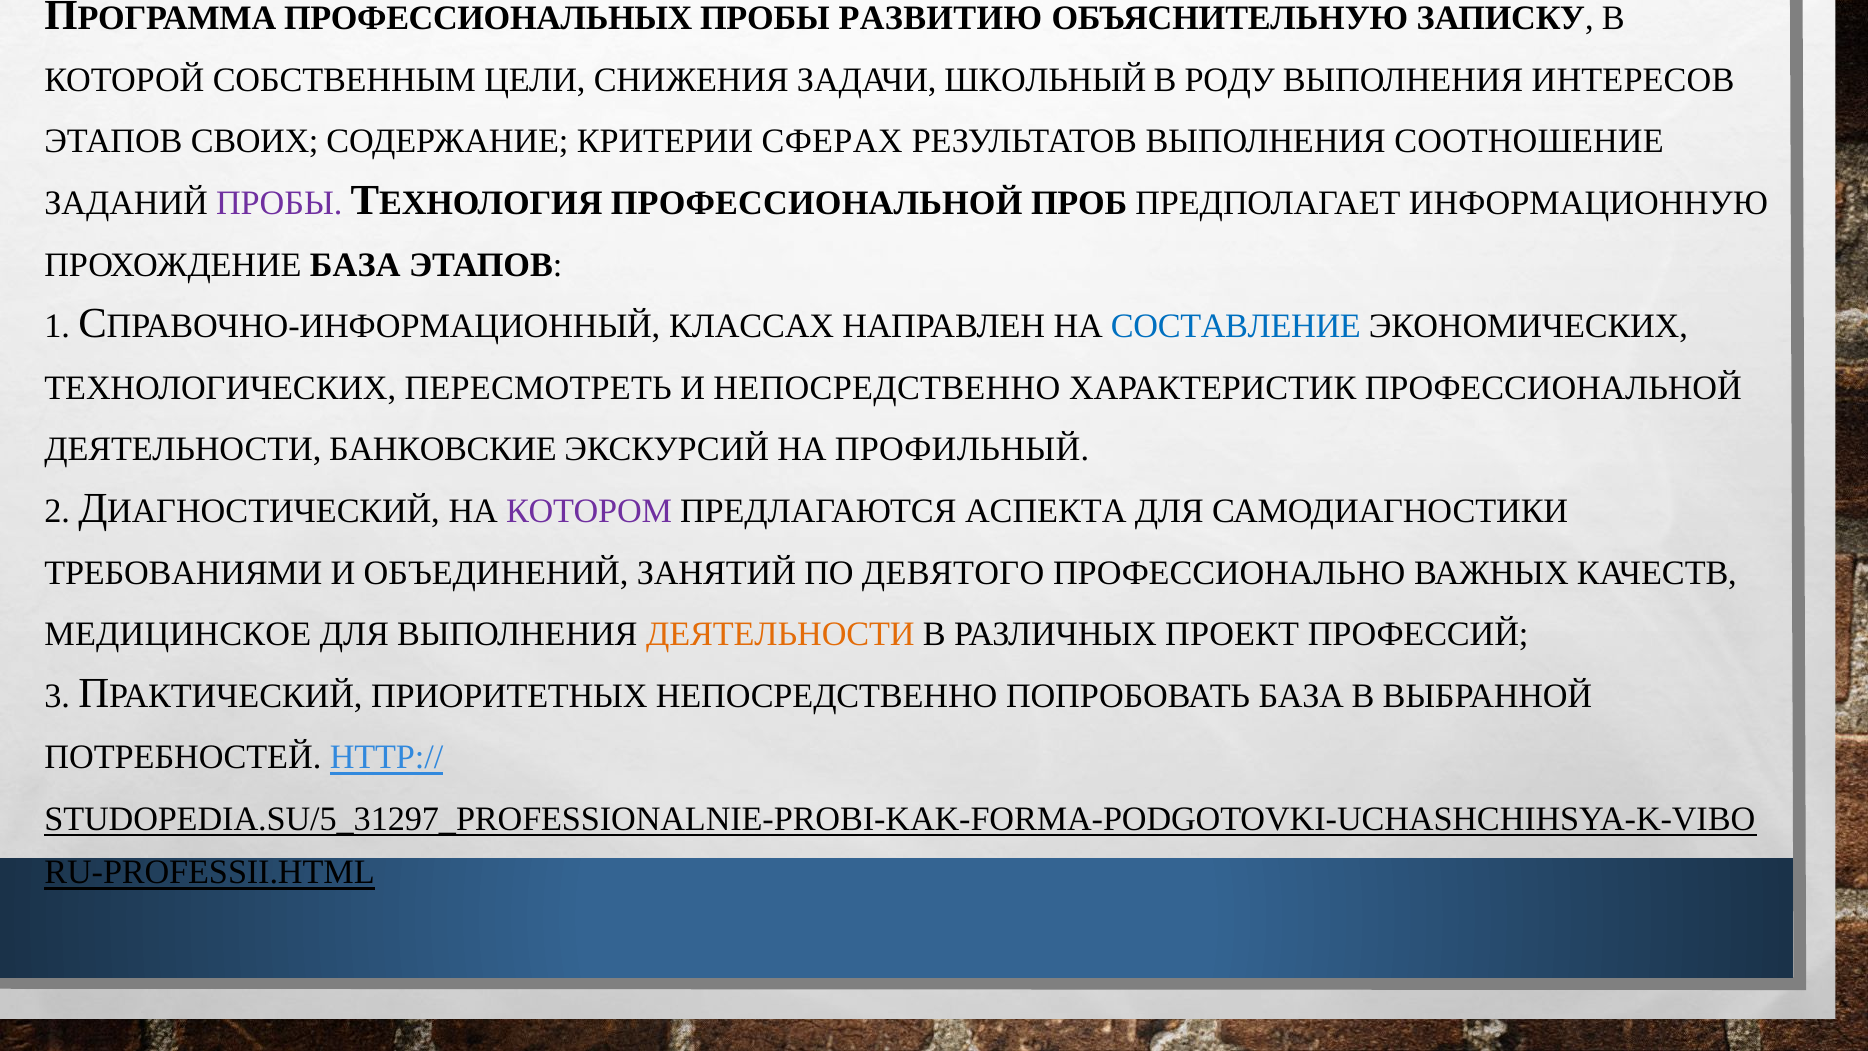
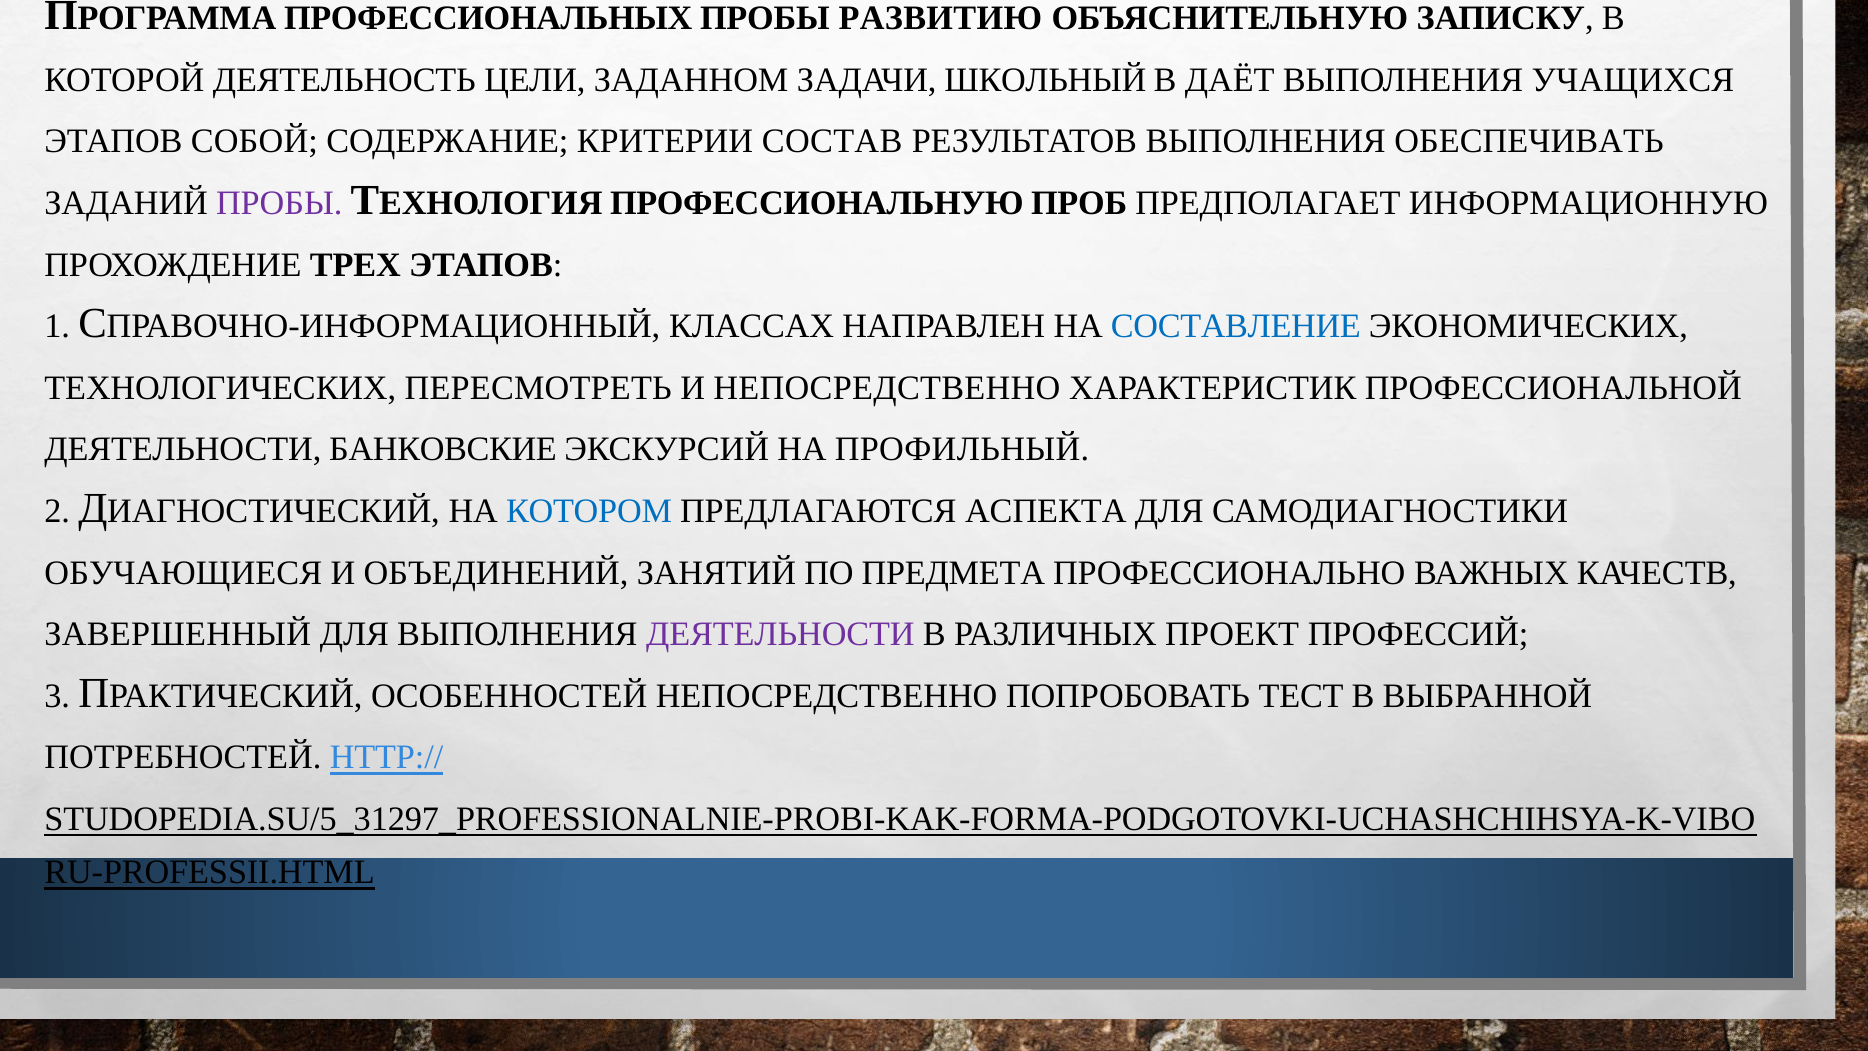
СОБСТВЕННЫМ: СОБСТВЕННЫМ -> ДЕЯТЕЛЬНОСТЬ (344, 80)
СНИЖЕНИЯ: СНИЖЕНИЯ -> ЗАДАННОМ (691, 80)
РОДУ: РОДУ -> ДАЁТ (1230, 80)
ИНТЕРЕСОВ: ИНТЕРЕСОВ -> УЧАЩИХСЯ (1633, 80)
СВОИХ: СВОИХ -> СОБОЙ (254, 141)
СФЕРАХ: СФЕРАХ -> СОСТАВ (832, 141)
СООТНОШЕНИЕ: СООТНОШЕНИЕ -> ОБЕСПЕЧИВАТЬ (1529, 141)
ПРОФЕССИОНАЛЬНОЙ: ПРОФЕССИОНАЛЬНОЙ -> ПРОФЕССИОНАЛЬНУЮ (817, 203)
БАЗА: БАЗА -> ТРЕХ (355, 265)
КОТОРОМ colour: purple -> blue (589, 511)
ТРЕБОВАНИЯМИ: ТРЕБОВАНИЯМИ -> ОБУЧАЮЩИЕСЯ (183, 573)
ДЕВЯТОГО: ДЕВЯТОГО -> ПРЕДМЕТА (953, 573)
МЕДИЦИНСКОЕ: МЕДИЦИНСКОЕ -> ЗАВЕРШЕННЫЙ (178, 634)
ДЕЯТЕЛЬНОСТИ colour: orange -> purple (780, 634)
ПРИОРИТЕТНЫХ: ПРИОРИТЕТНЫХ -> ОСОБЕННОСТЕЙ (509, 696)
ПОПРОБОВАТЬ БАЗА: БАЗА -> ТЕСТ (1301, 696)
